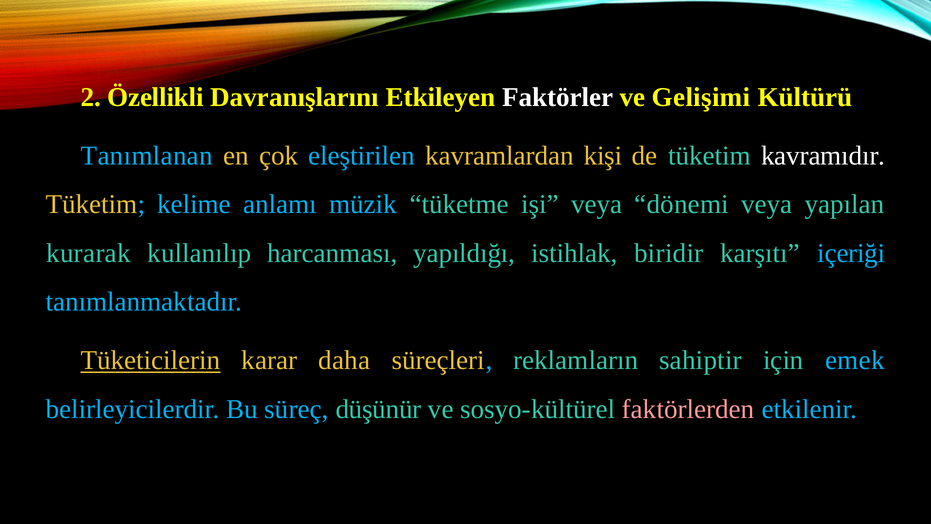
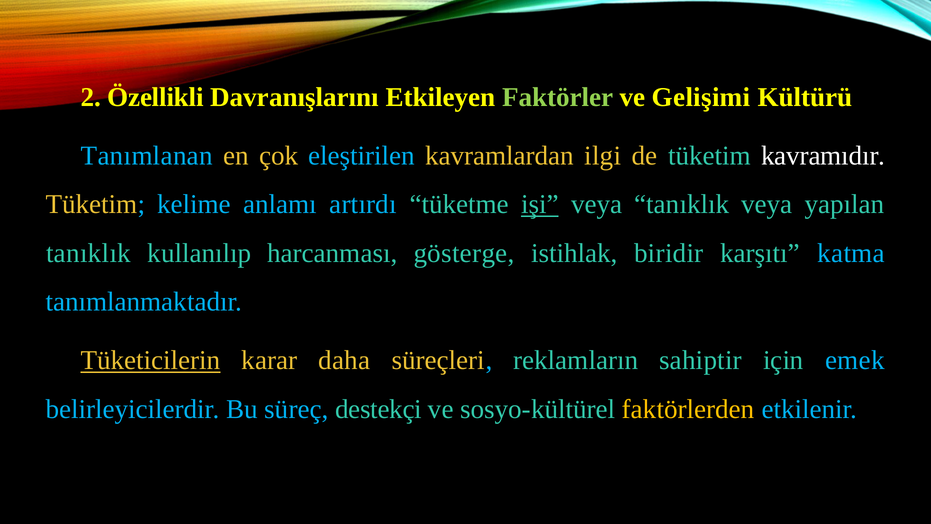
Faktörler colour: white -> light green (558, 97)
kişi: kişi -> ilgi (603, 156)
müzik: müzik -> artırdı (363, 204)
işi underline: none -> present (540, 204)
veya dönemi: dönemi -> tanıklık (682, 204)
kurarak: kurarak -> tanıklık (88, 253)
yapıldığı: yapıldığı -> gösterge (464, 253)
içeriği: içeriği -> katma (851, 253)
düşünür: düşünür -> destekçi (378, 409)
faktörlerden colour: pink -> yellow (688, 409)
